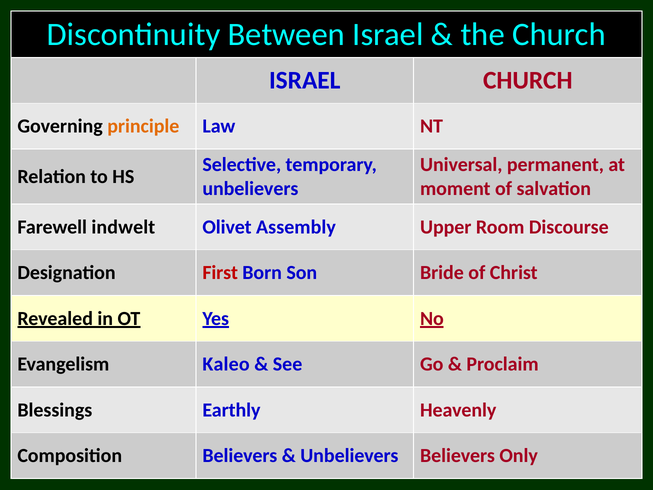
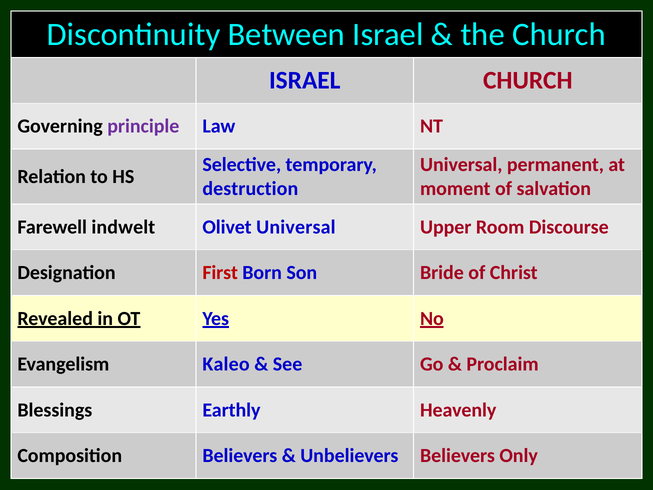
principle colour: orange -> purple (143, 126)
unbelievers: unbelievers -> destruction (250, 189)
Olivet Assembly: Assembly -> Universal (296, 227)
